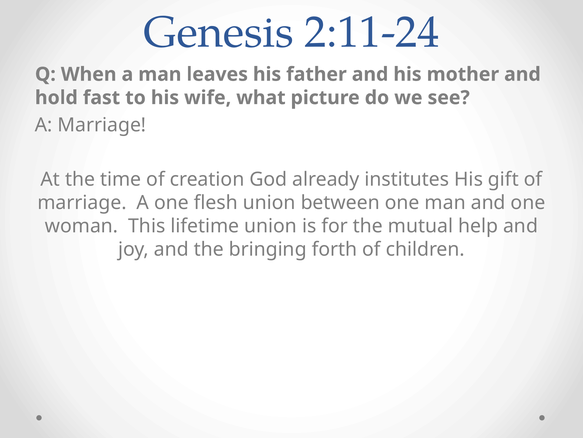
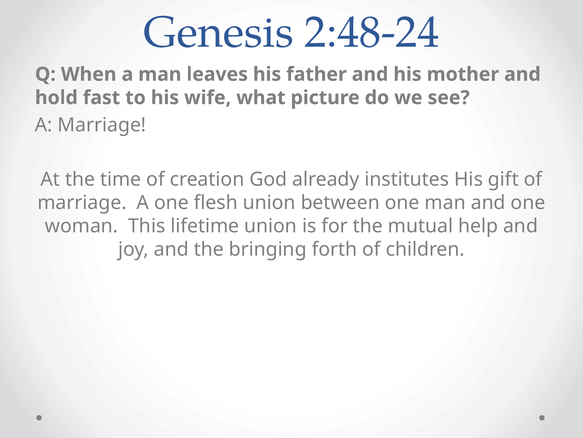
2:11-24: 2:11-24 -> 2:48-24 (372, 32)
